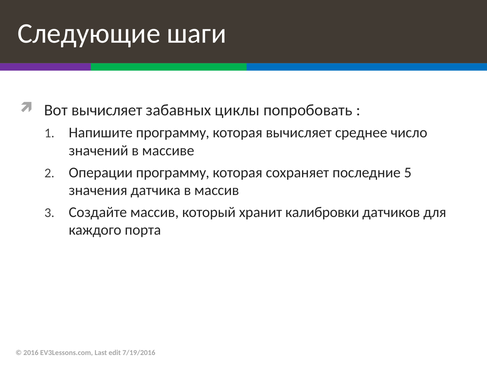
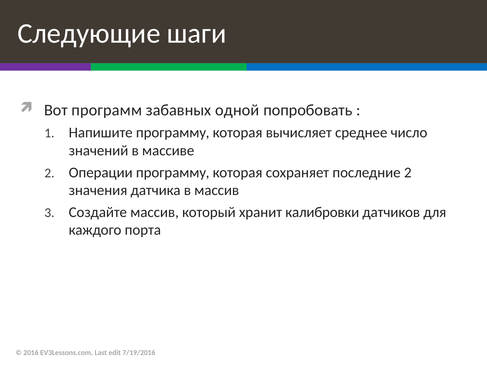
Вот вычисляет: вычисляет -> программ (107, 110)
циклы: циклы -> одной (237, 110)
последние 5: 5 -> 2 (408, 173)
